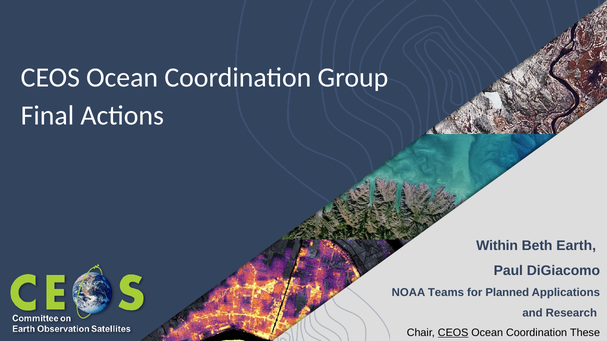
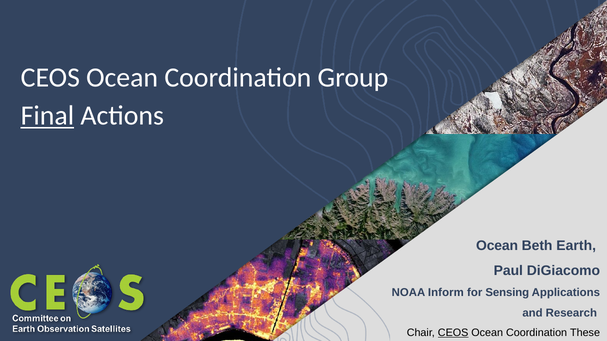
Final underline: none -> present (47, 116)
Within: Within -> Ocean (497, 246)
Teams: Teams -> Inform (446, 293)
Planned: Planned -> Sensing (507, 293)
